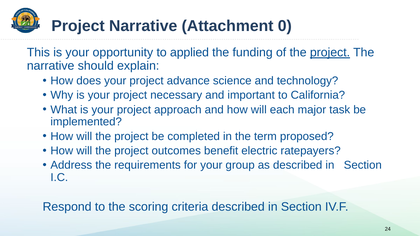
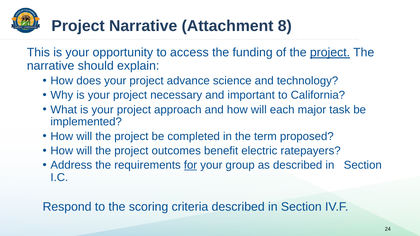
0: 0 -> 8 (285, 26)
applied: applied -> access (189, 53)
for underline: none -> present (190, 165)
